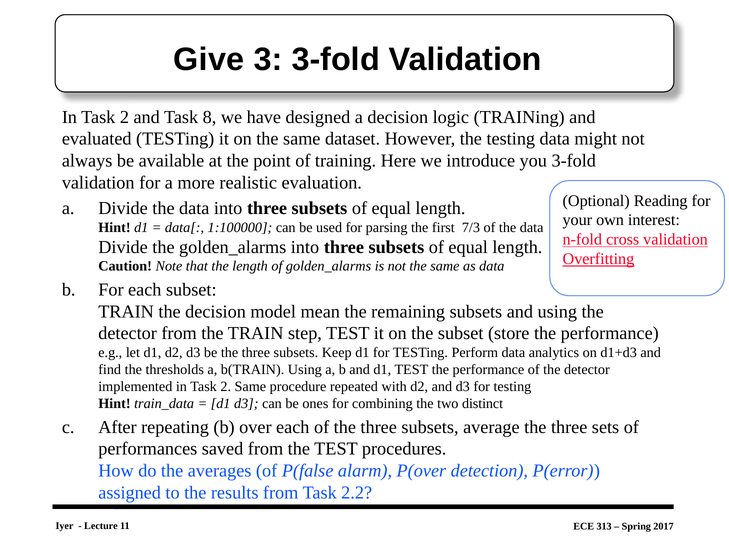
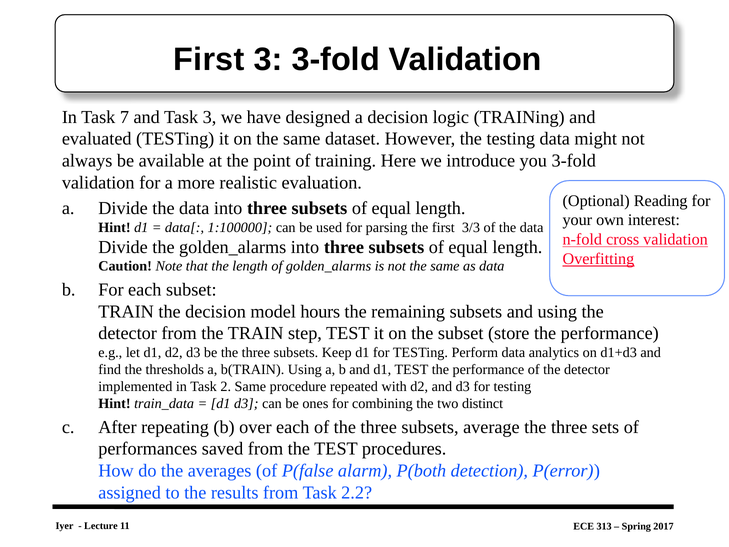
Give: Give -> First (209, 59)
2: 2 -> 7 (124, 117)
Task 8: 8 -> 3 (210, 117)
7/3: 7/3 -> 3/3 (471, 227)
mean: mean -> hours (320, 311)
P(over: P(over -> P(both (421, 471)
